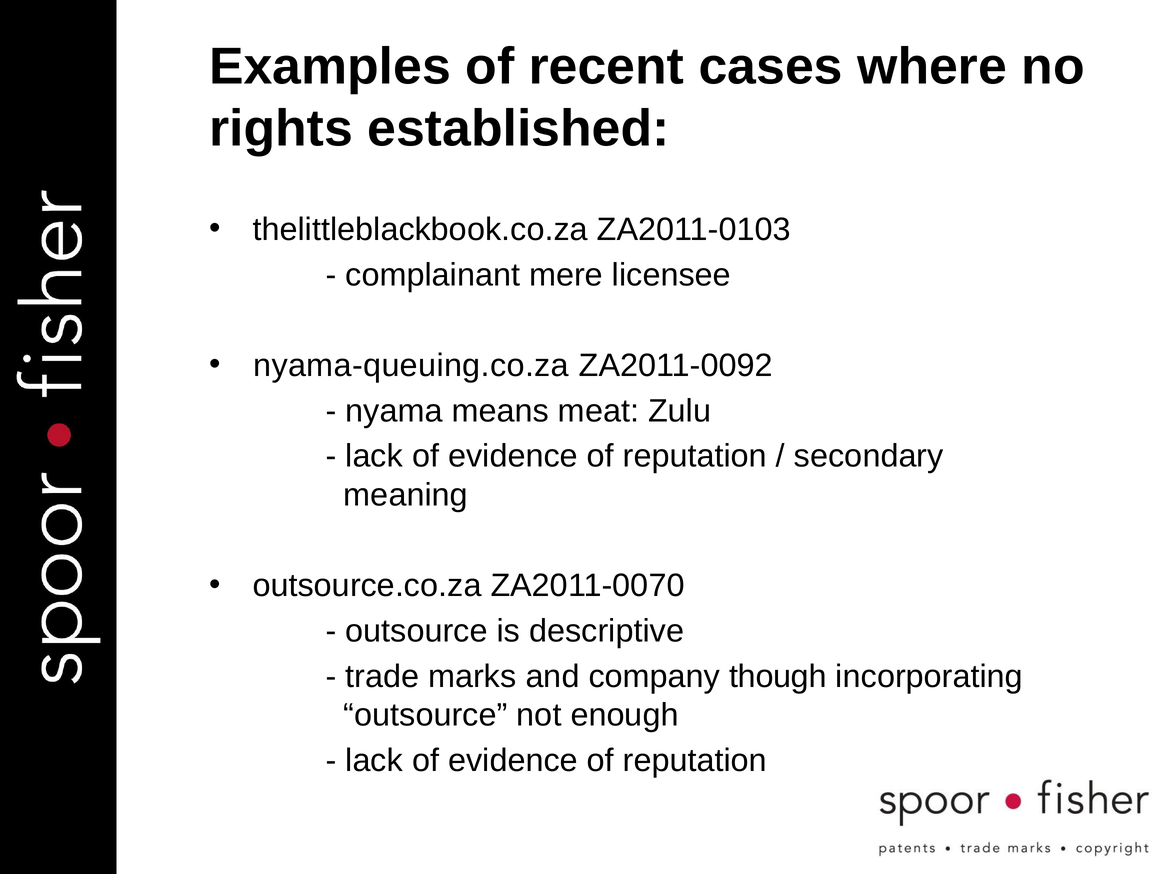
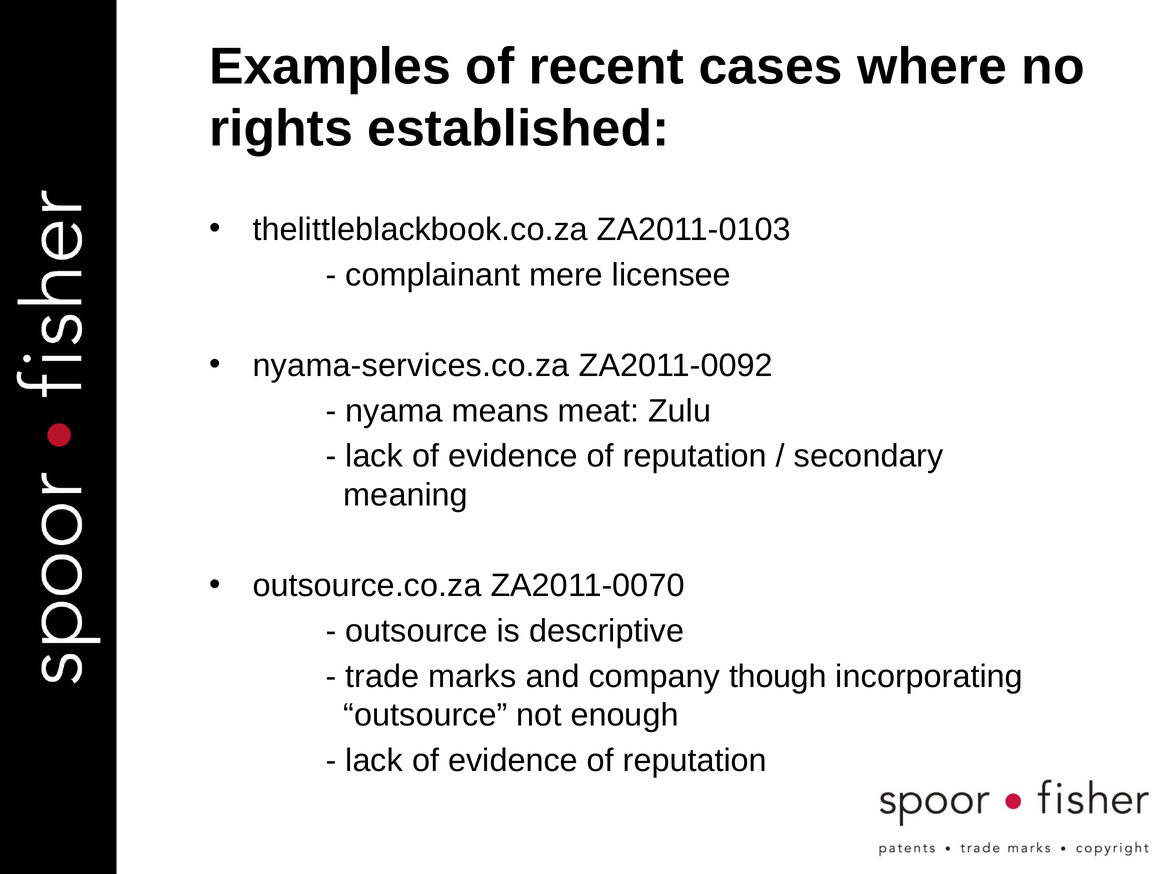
nyama-queuing.co.za: nyama-queuing.co.za -> nyama-services.co.za (411, 366)
